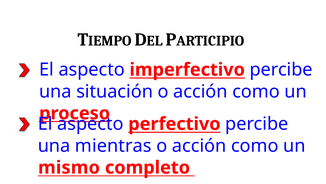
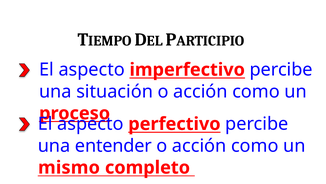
mientras: mientras -> entender (113, 145)
